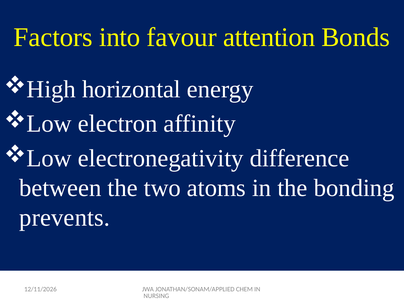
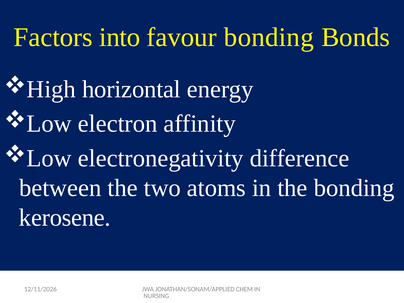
favour attention: attention -> bonding (269, 37)
prevents: prevents -> kerosene (65, 218)
